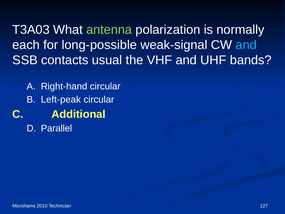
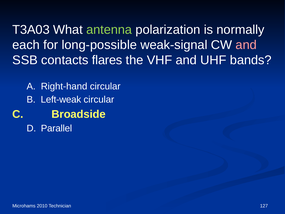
and colour: light blue -> pink (246, 45)
usual: usual -> flares (107, 60)
Left-peak: Left-peak -> Left-weak (61, 99)
Additional: Additional -> Broadside (79, 114)
